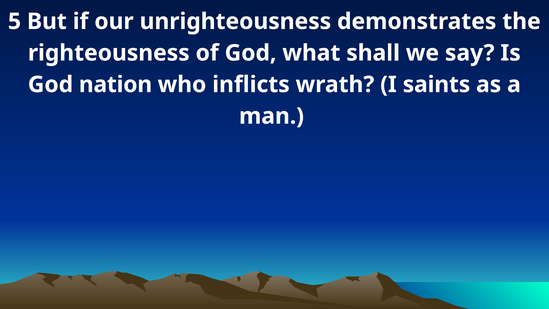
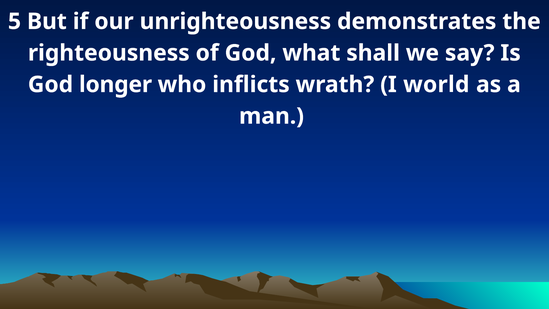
nation: nation -> longer (115, 85)
saints: saints -> world (436, 85)
